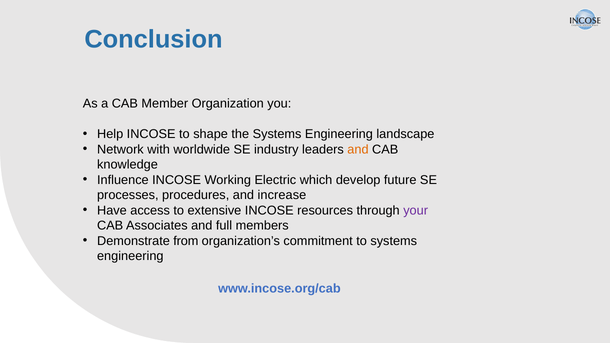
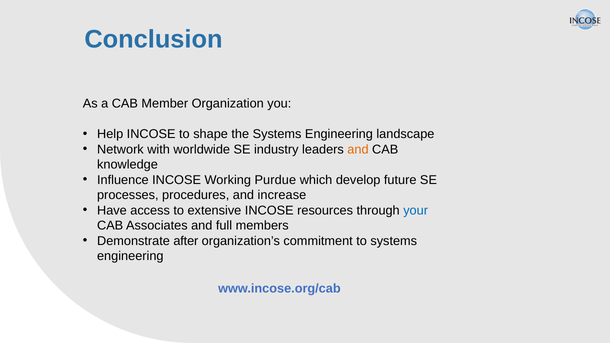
Electric: Electric -> Purdue (275, 180)
your colour: purple -> blue (416, 211)
from: from -> after (186, 241)
